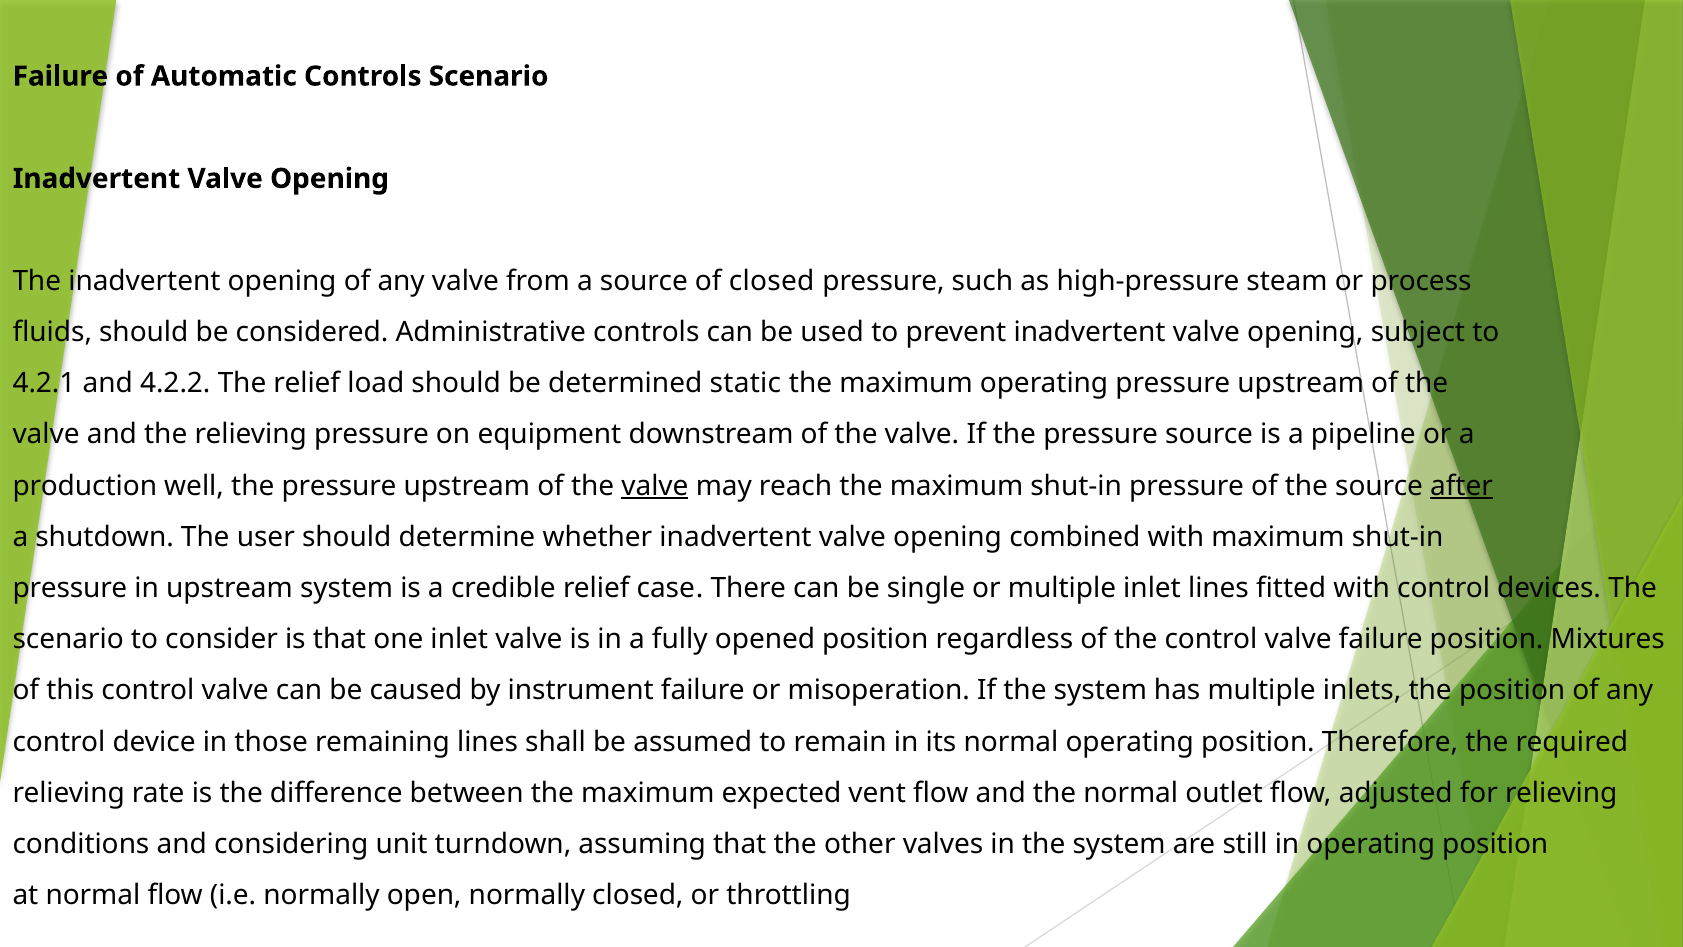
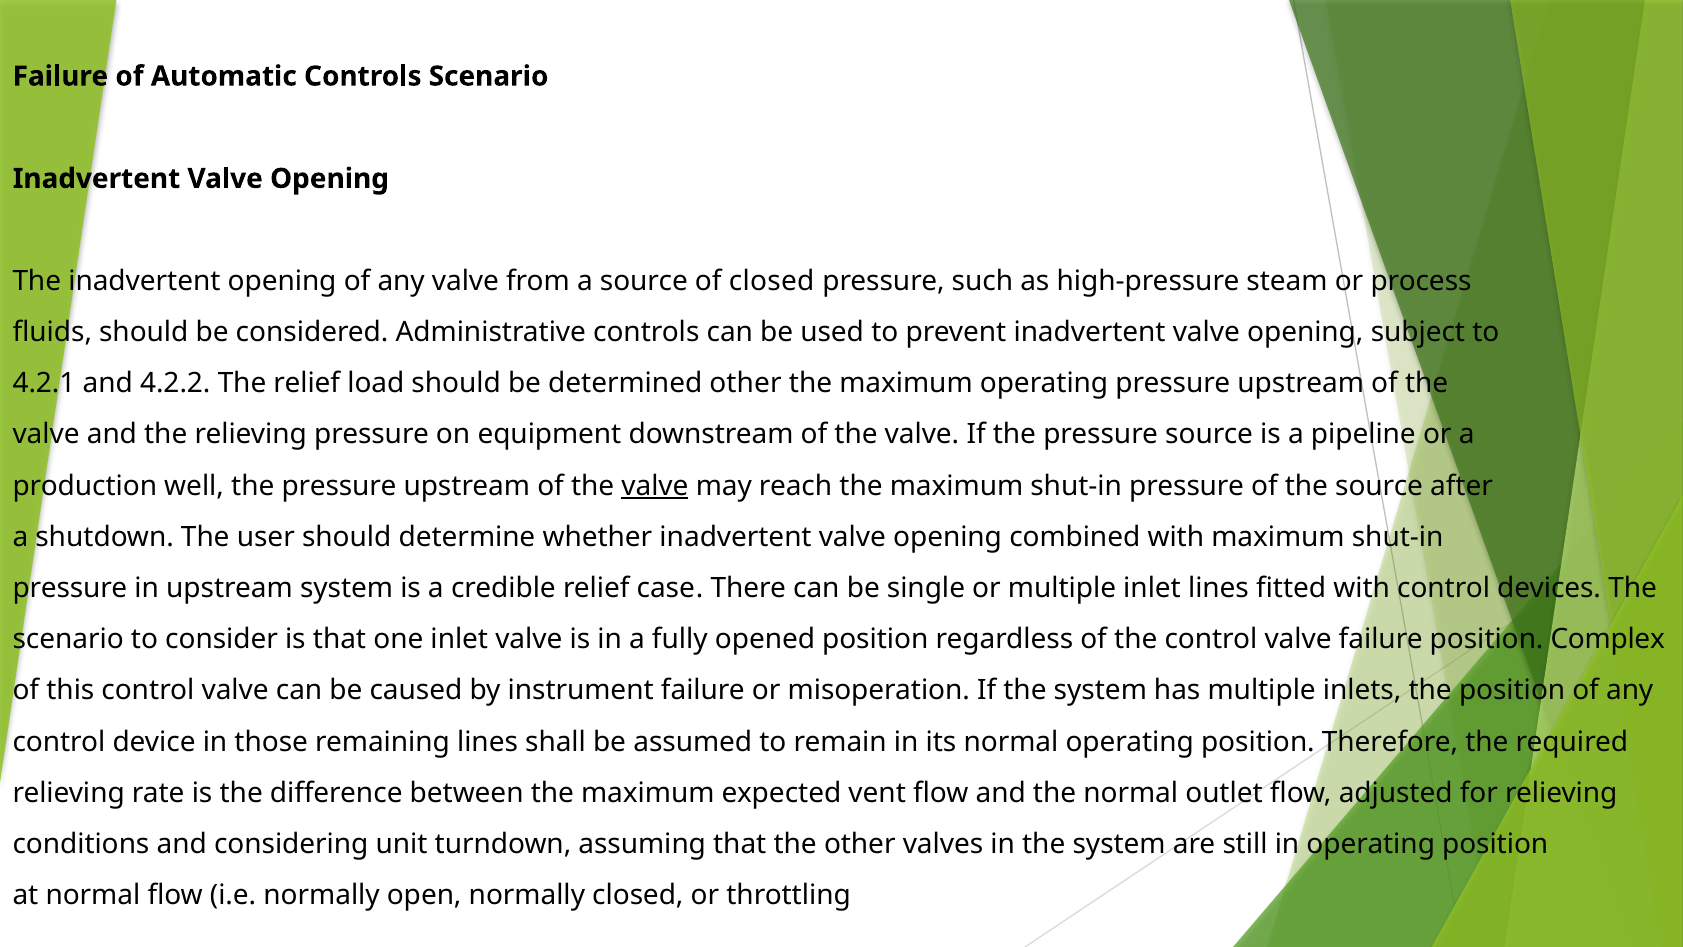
determined static: static -> other (745, 383)
after underline: present -> none (1462, 486)
Mixtures: Mixtures -> Complex (1608, 639)
